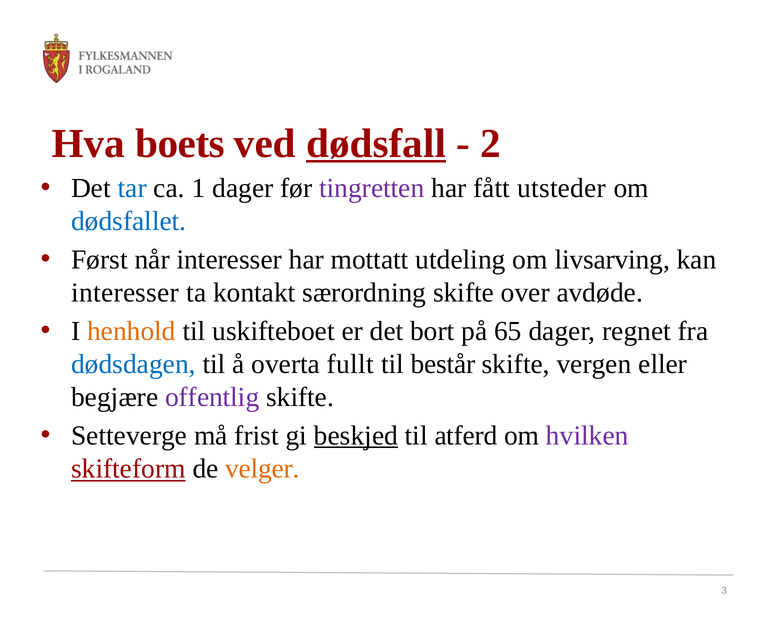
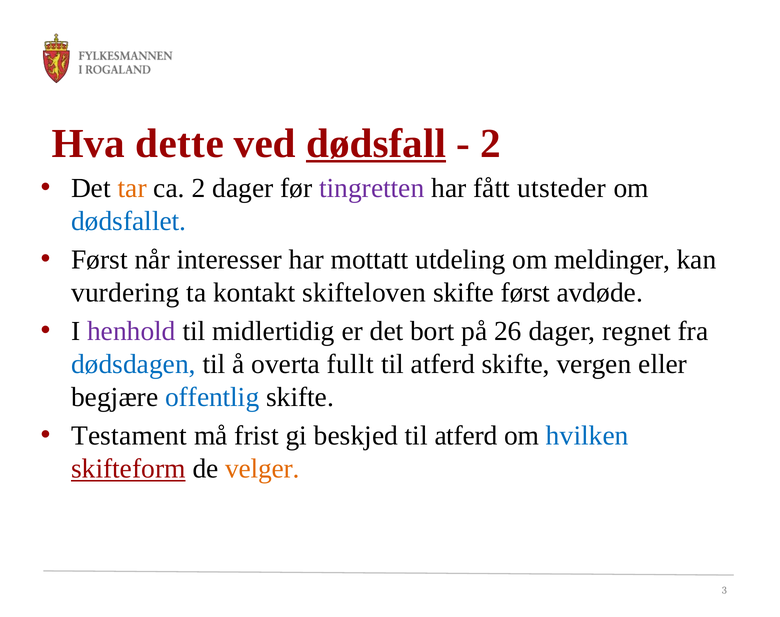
boets: boets -> dette (180, 144)
tar colour: blue -> orange (132, 188)
ca 1: 1 -> 2 (199, 188)
livsarving: livsarving -> meldinger (612, 260)
interesser: interesser -> vurdering (125, 293)
særordning: særordning -> skifteloven (364, 293)
skifte over: over -> først (525, 293)
henhold colour: orange -> purple (131, 331)
uskifteboet: uskifteboet -> midlertidig (274, 331)
65: 65 -> 26 (508, 331)
består: består -> atferd (443, 364)
offentlig colour: purple -> blue (212, 397)
Setteverge: Setteverge -> Testament (129, 436)
beskjed underline: present -> none (356, 436)
hvilken colour: purple -> blue (587, 436)
